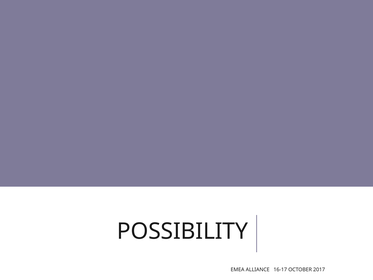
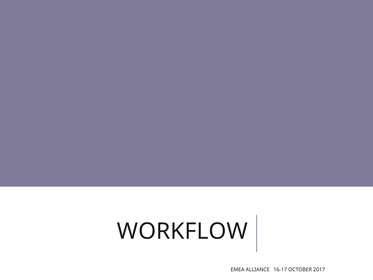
POSSIBILITY: POSSIBILITY -> WORKFLOW (182, 231)
